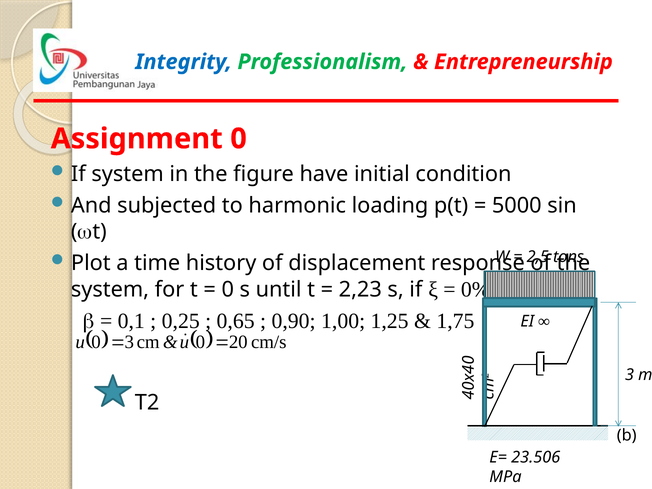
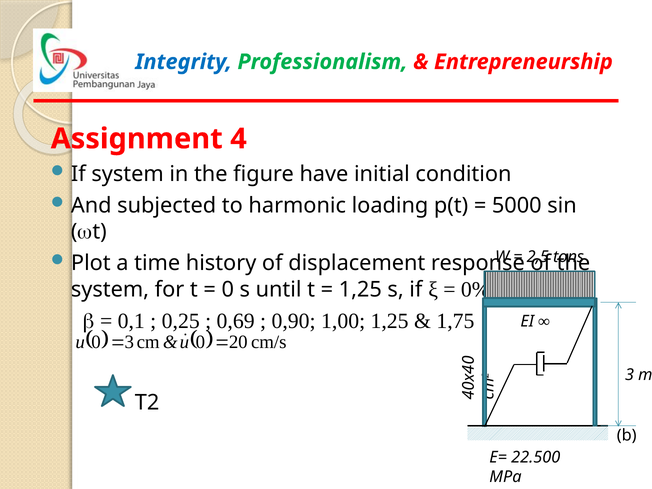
Assignment 0: 0 -> 4 (239, 139)
2,23: 2,23 -> 1,25 (360, 289)
0,65: 0,65 -> 0,69 (236, 321)
23.506: 23.506 -> 22.500 (536, 457)
